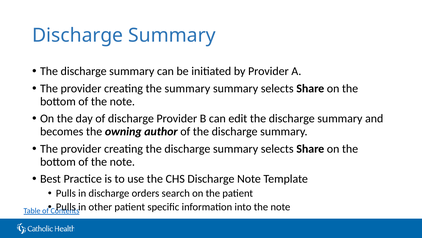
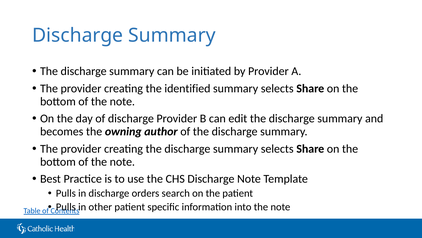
the summary: summary -> identified (187, 88)
